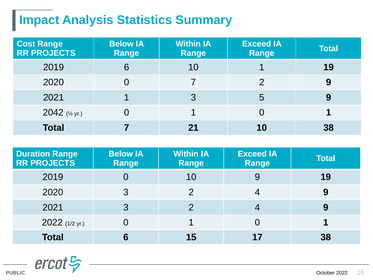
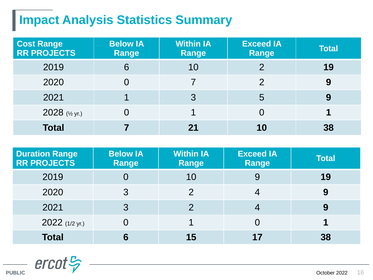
10 1: 1 -> 2 (262, 67)
2042: 2042 -> 2028 (53, 113)
